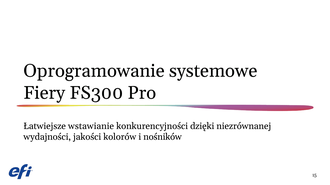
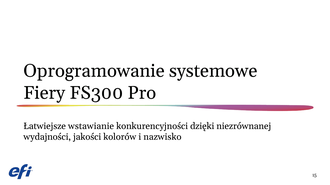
nośników: nośników -> nazwisko (162, 137)
